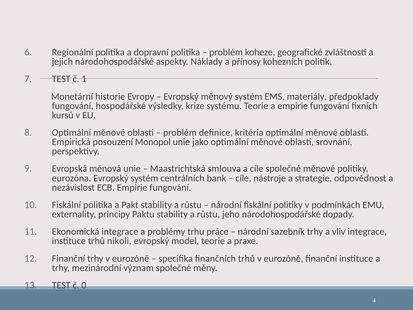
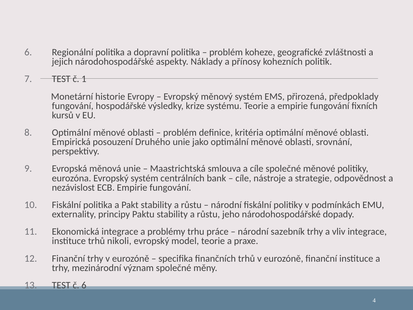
materiály: materiály -> přirozená (307, 96)
Monopol: Monopol -> Druhého (153, 142)
č 0: 0 -> 6 (84, 285)
